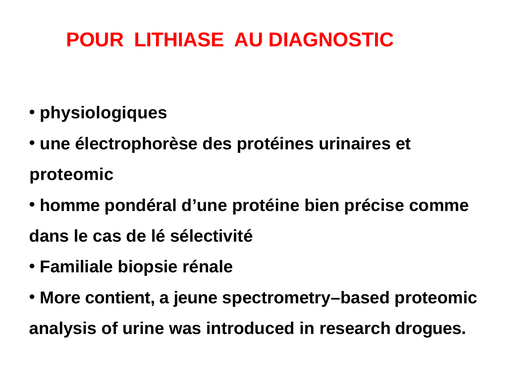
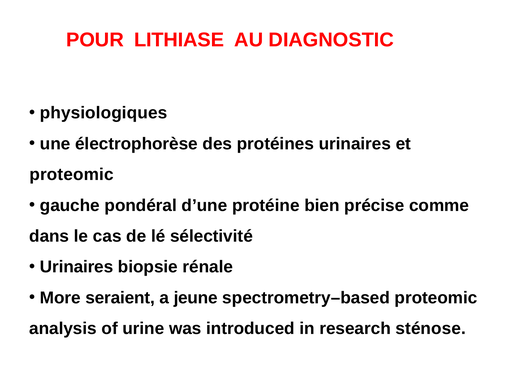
homme: homme -> gauche (70, 206)
Familiale: Familiale -> Urinaires (77, 267)
contient: contient -> seraient (120, 298)
drogues: drogues -> sténose (431, 329)
